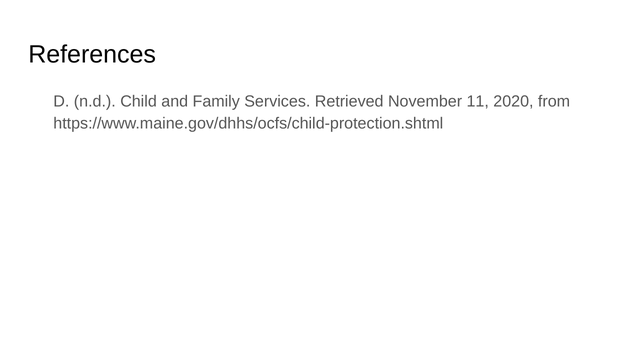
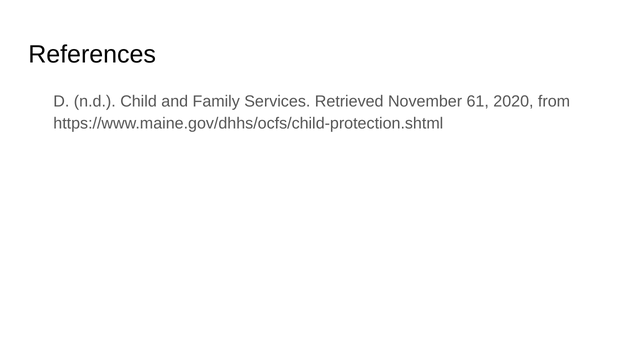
11: 11 -> 61 (478, 101)
